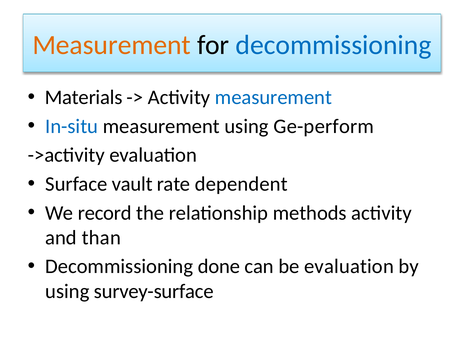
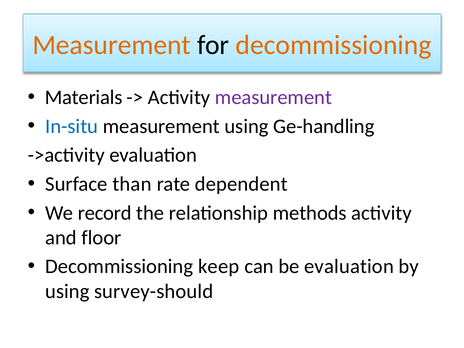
decommissioning colour: blue -> orange (334, 45)
measurement colour: blue -> purple (273, 97)
Ge-perform: Ge-perform -> Ge-handling (324, 126)
vault: vault -> than (132, 184)
than: than -> floor (101, 238)
done: done -> keep (219, 266)
survey-surface: survey-surface -> survey-should (154, 291)
